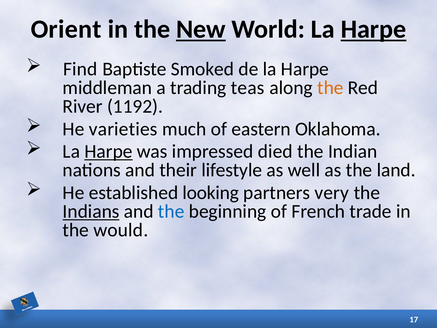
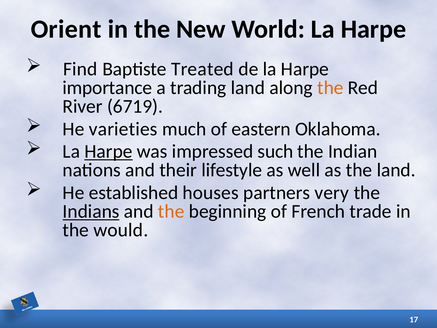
New underline: present -> none (201, 29)
Harpe underline: present -> none (374, 29)
Smoked: Smoked -> Treated (202, 69)
middleman: middleman -> importance (107, 88)
trading teas: teas -> land (248, 88)
1192: 1192 -> 6719 (135, 106)
died: died -> such (275, 151)
looking: looking -> houses (211, 193)
the colour: blue -> orange (171, 211)
